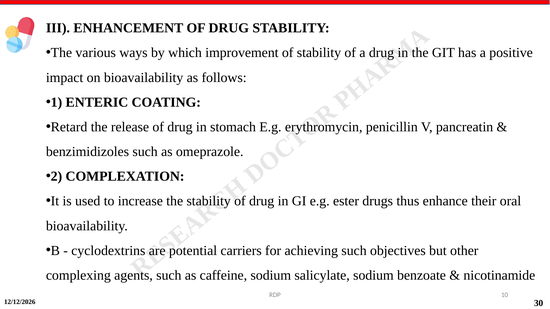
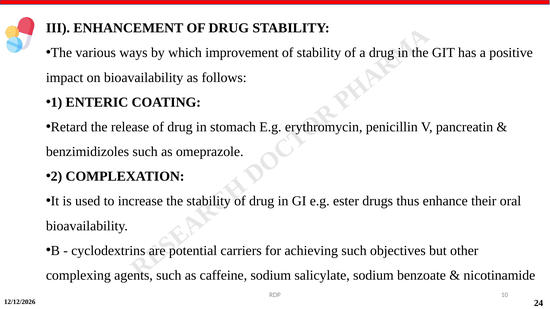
30: 30 -> 24 (539, 304)
